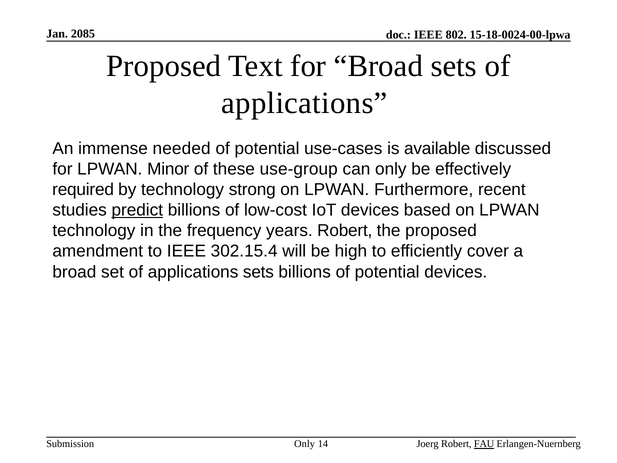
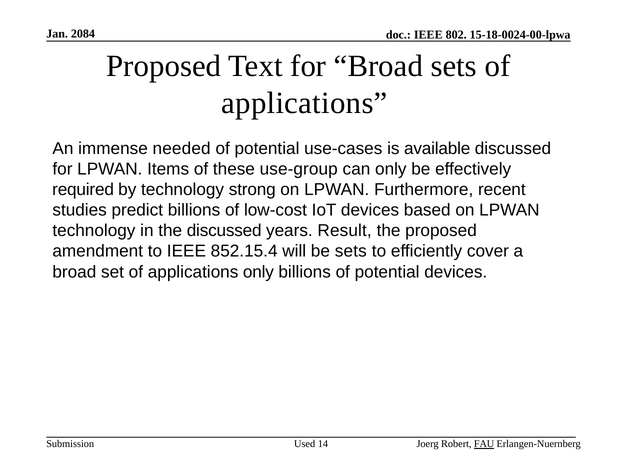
2085: 2085 -> 2084 (83, 34)
Minor: Minor -> Items (168, 169)
predict underline: present -> none (137, 210)
the frequency: frequency -> discussed (224, 231)
years Robert: Robert -> Result (345, 231)
302.15.4: 302.15.4 -> 852.15.4 (244, 251)
be high: high -> sets (351, 251)
applications sets: sets -> only (258, 272)
Only: Only -> Used (305, 444)
